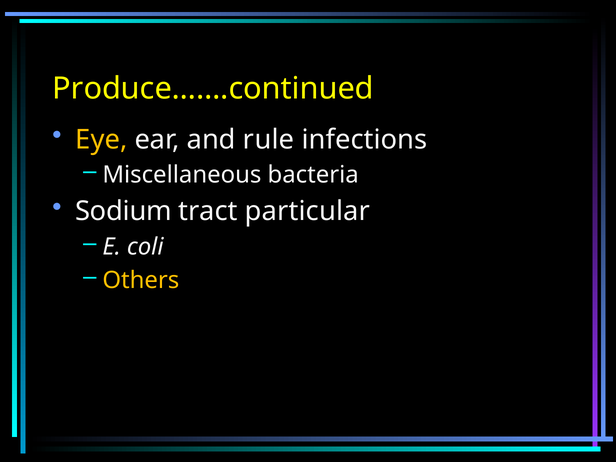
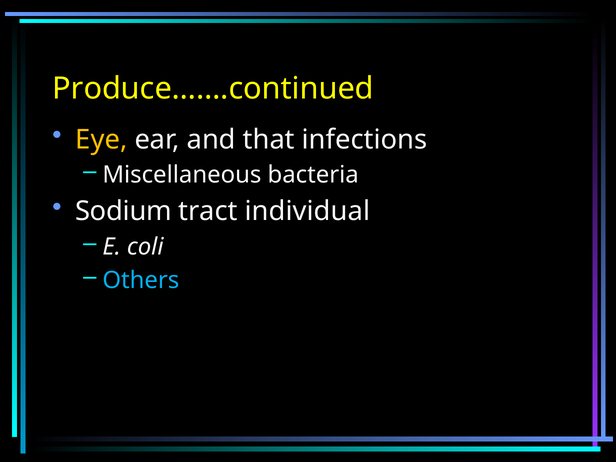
rule: rule -> that (269, 139)
particular: particular -> individual (307, 211)
Others colour: yellow -> light blue (141, 280)
